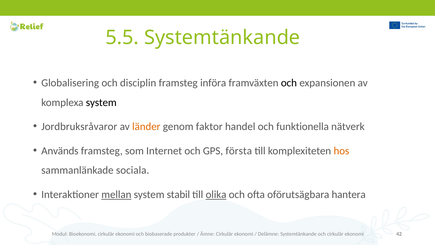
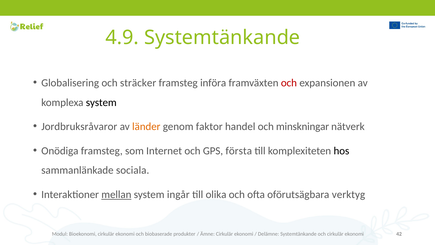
5.5: 5.5 -> 4.9 (122, 37)
disciplin: disciplin -> sträcker (138, 83)
och colour: black -> red (289, 83)
funktionella: funktionella -> minskningar (303, 126)
Används: Används -> Onödiga (60, 151)
hos colour: orange -> black (341, 151)
stabil: stabil -> ingår (178, 194)
olika underline: present -> none (216, 194)
hantera: hantera -> verktyg (349, 194)
